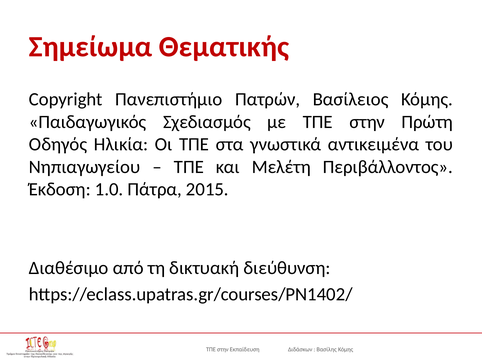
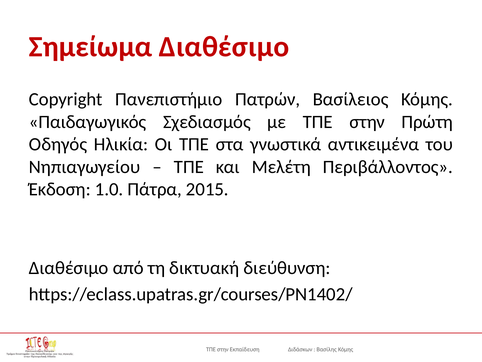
Σημείωμα Θεματικής: Θεματικής -> Διαθέσιμο (224, 47)
